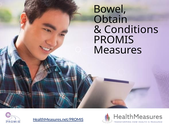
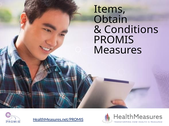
Bowel: Bowel -> Items (110, 9)
